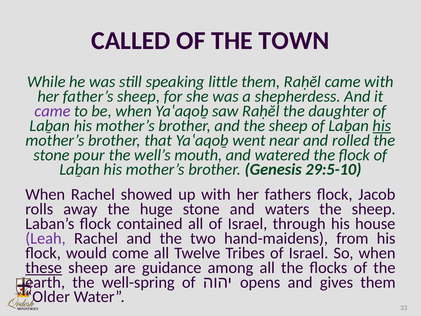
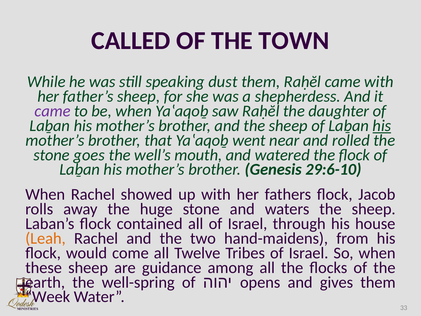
little: little -> dust (223, 82)
pour: pour -> goes (89, 155)
29:5-10: 29:5-10 -> 29:6-10 (333, 169)
Leah colour: purple -> orange (45, 238)
these underline: present -> none (44, 267)
Older: Older -> Week (48, 297)
